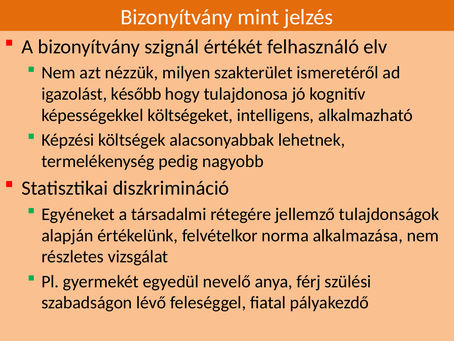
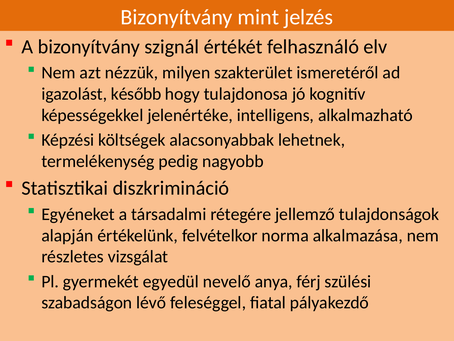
költségeket: költségeket -> jelenértéke (190, 115)
